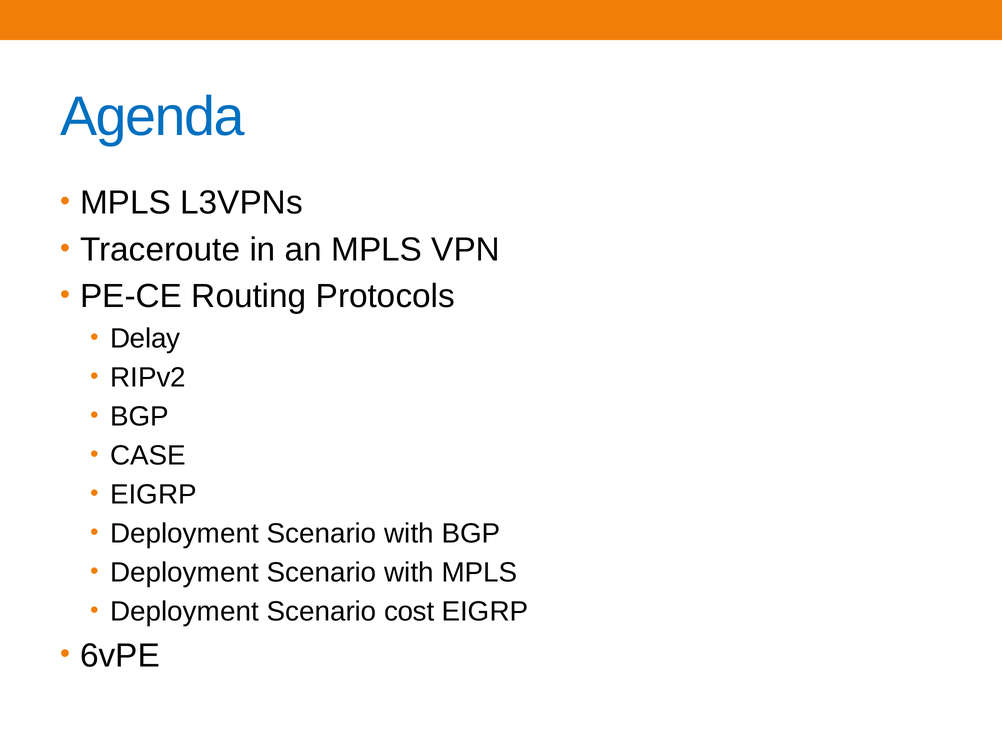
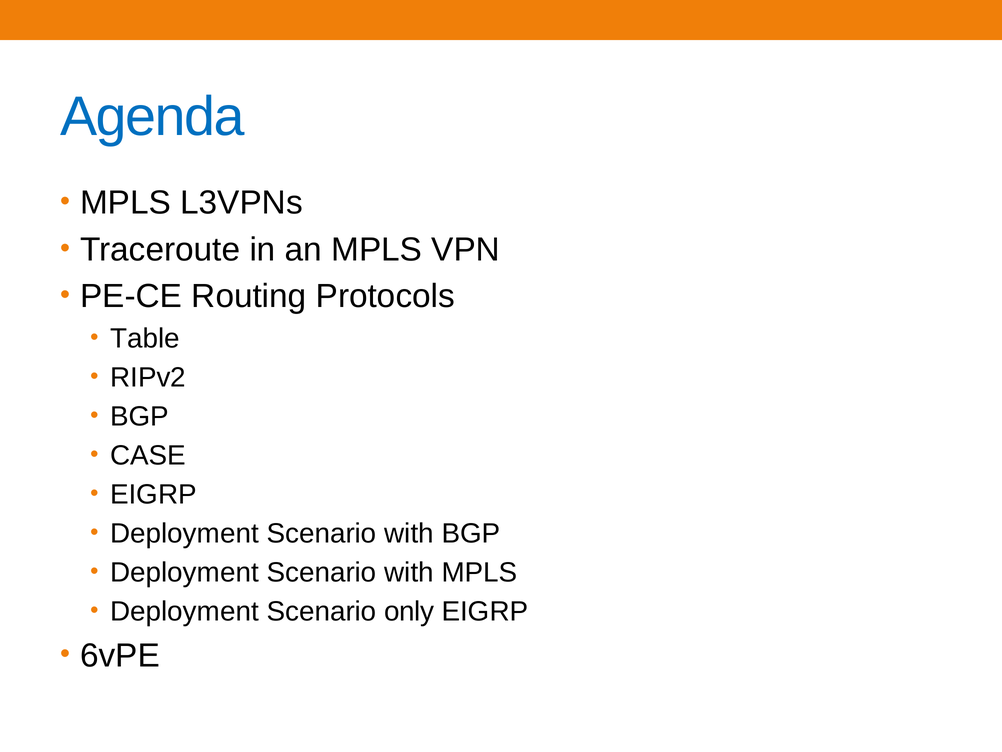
Delay: Delay -> Table (145, 338)
cost: cost -> only (409, 611)
